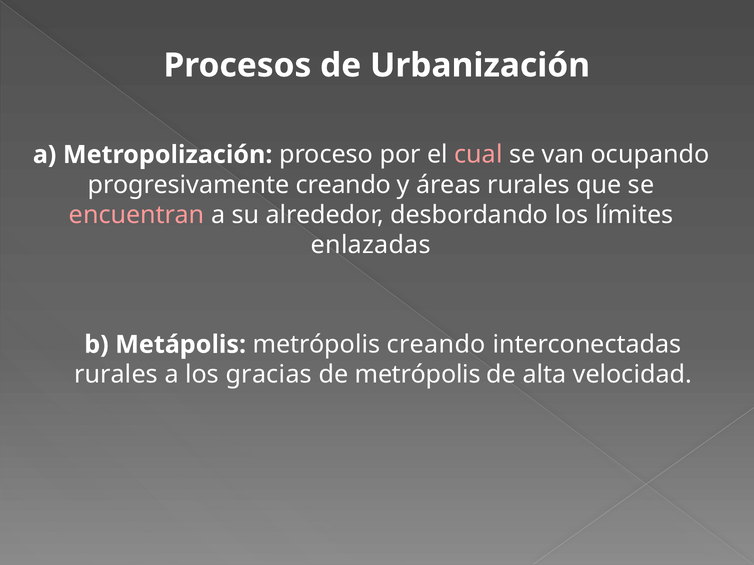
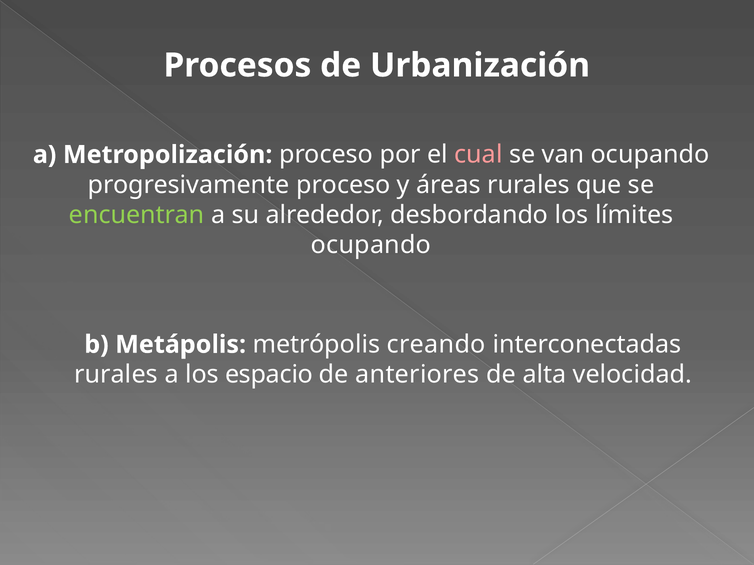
progresivamente creando: creando -> proceso (343, 185)
encuentran colour: pink -> light green (137, 215)
enlazadas: enlazadas -> ocupando (371, 245)
gracias: gracias -> espacio (269, 375)
de metrópolis: metrópolis -> anteriores (417, 375)
